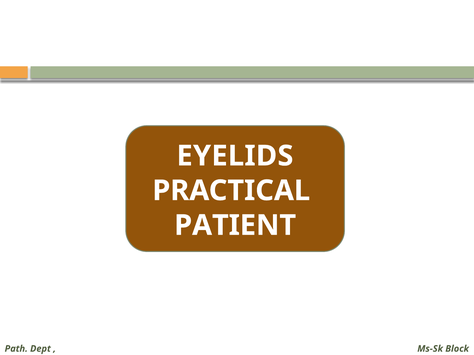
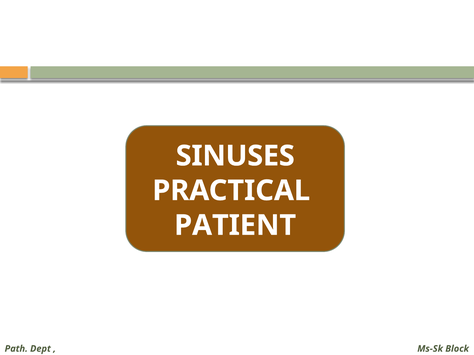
EYELIDS: EYELIDS -> SINUSES (235, 156)
